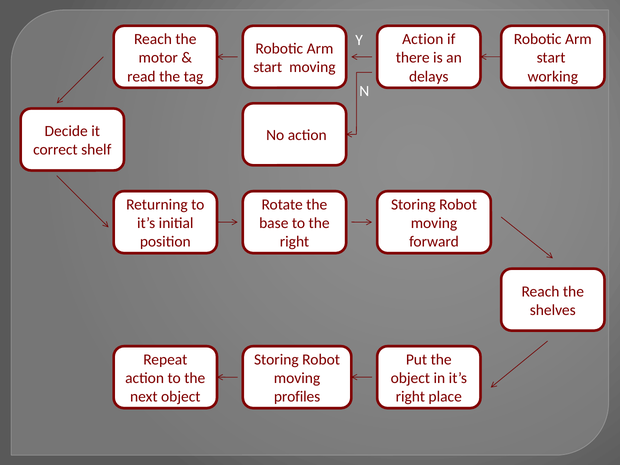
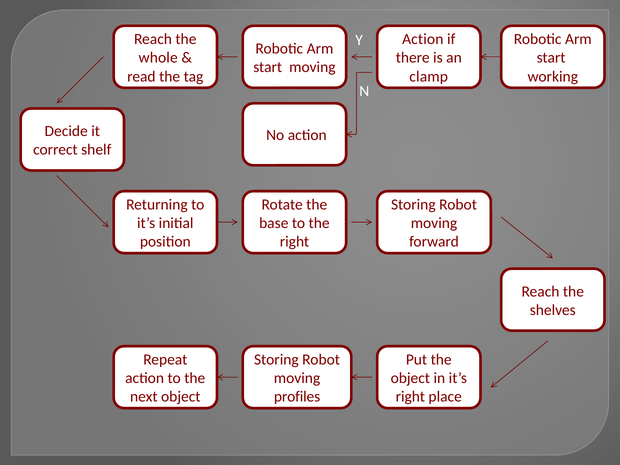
motor: motor -> whole (158, 58)
delays: delays -> clamp (429, 76)
